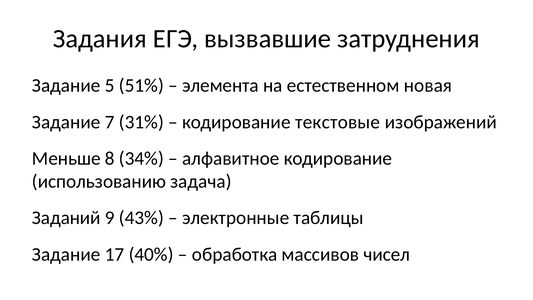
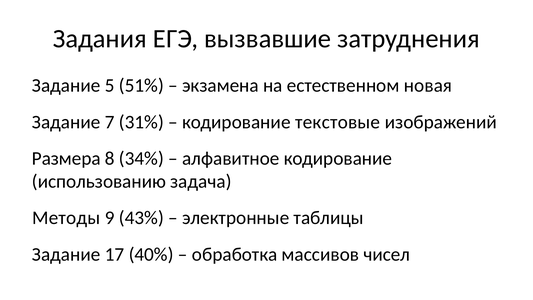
элемента: элемента -> экзамена (220, 86)
Меньше: Меньше -> Размера (66, 158)
Заданий: Заданий -> Методы (66, 218)
